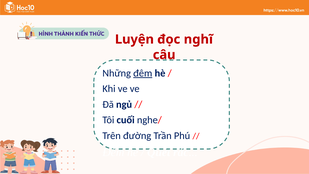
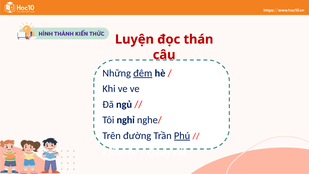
nghĩ: nghĩ -> thán (198, 39)
cuối: cuối -> nghỉ (126, 120)
Phú underline: none -> present (182, 136)
